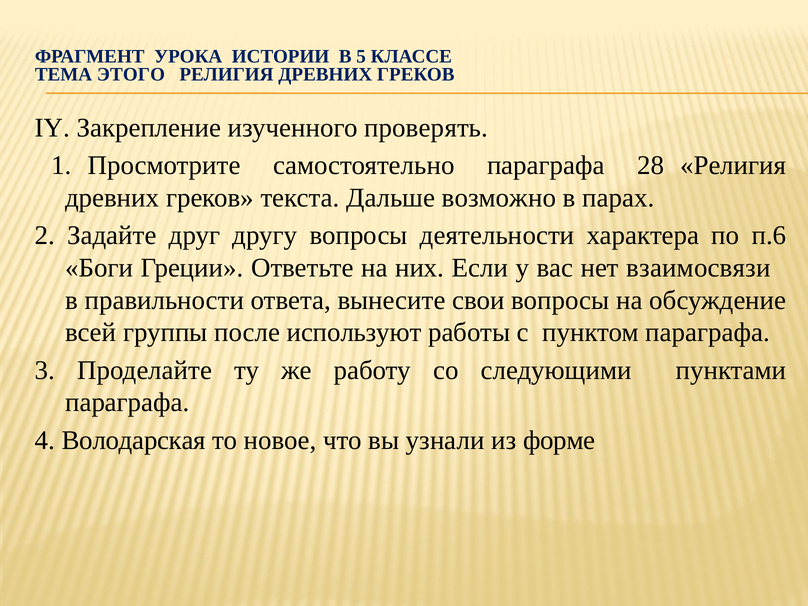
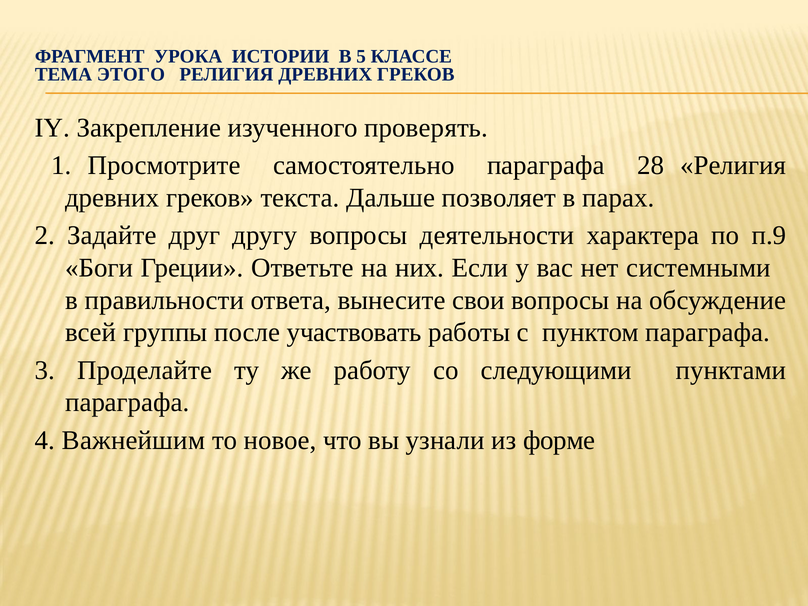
возможно: возможно -> позволяет (499, 198)
п.6: п.6 -> п.9 (769, 235)
взаимосвязи: взаимосвязи -> системными (699, 268)
используют: используют -> участвовать (354, 332)
Володарская: Володарская -> Важнейшим (133, 440)
